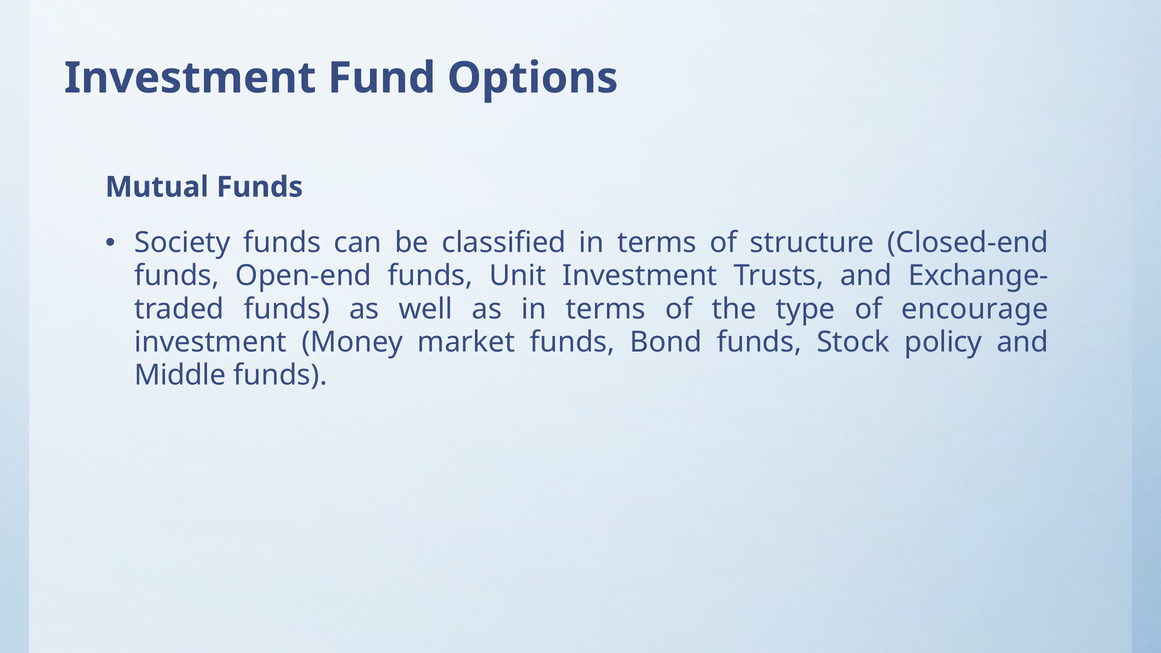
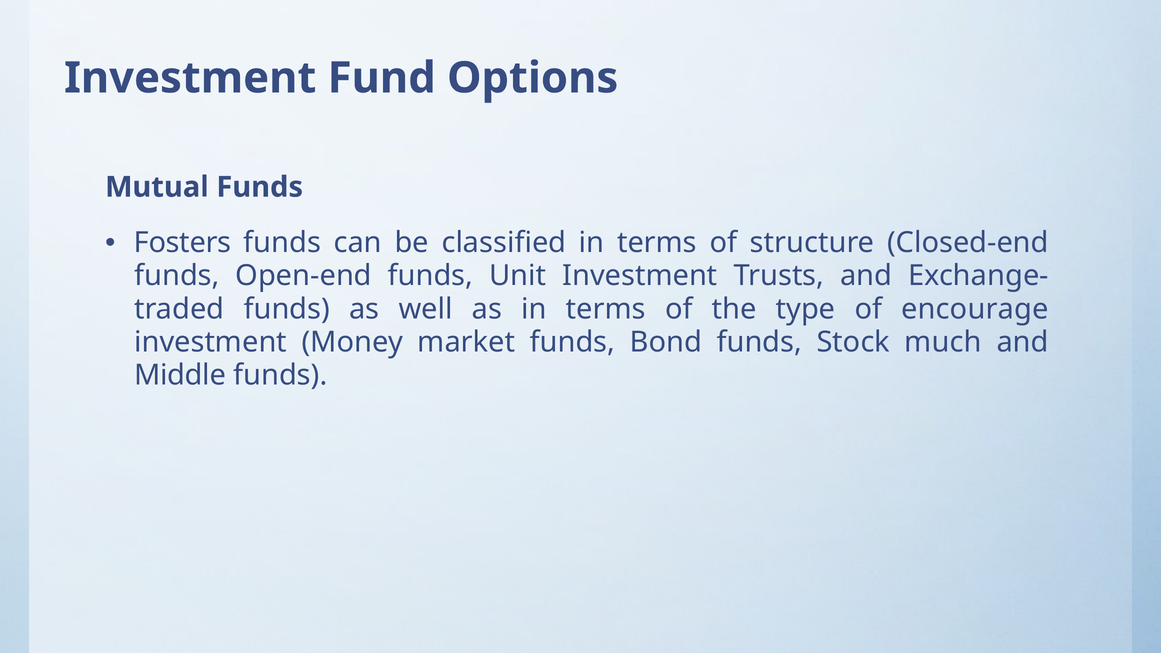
Society: Society -> Fosters (183, 243)
policy: policy -> much (943, 342)
